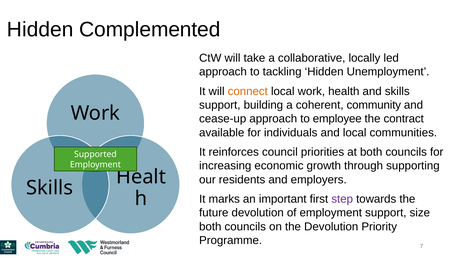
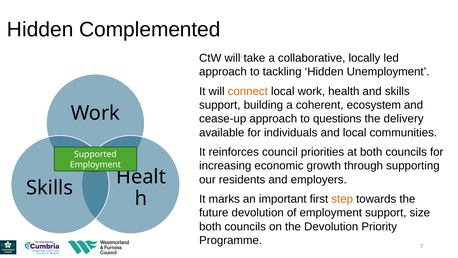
community: community -> ecosystem (374, 105)
employee: employee -> questions (337, 119)
contract: contract -> delivery (404, 119)
step colour: purple -> orange (342, 199)
